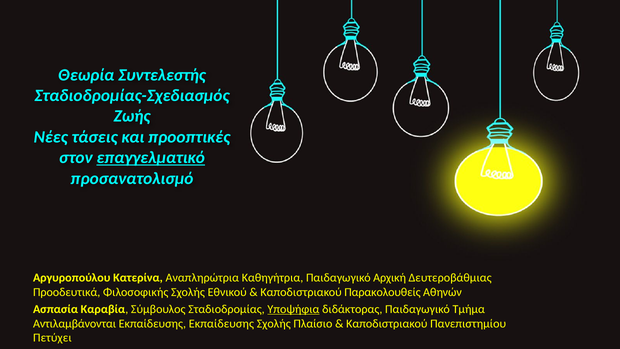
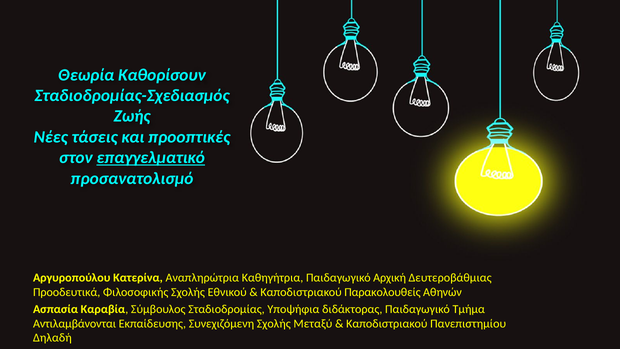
Συντελεστής: Συντελεστής -> Καθορίσουν (162, 75)
Υποψήφια underline: present -> none (293, 309)
Εκπαίδευσης Εκπαίδευσης: Εκπαίδευσης -> Συνεχιζόμενη (221, 323)
Πλαίσιο: Πλαίσιο -> Μεταξύ (313, 323)
Πετύχει: Πετύχει -> Δηλαδή (52, 338)
